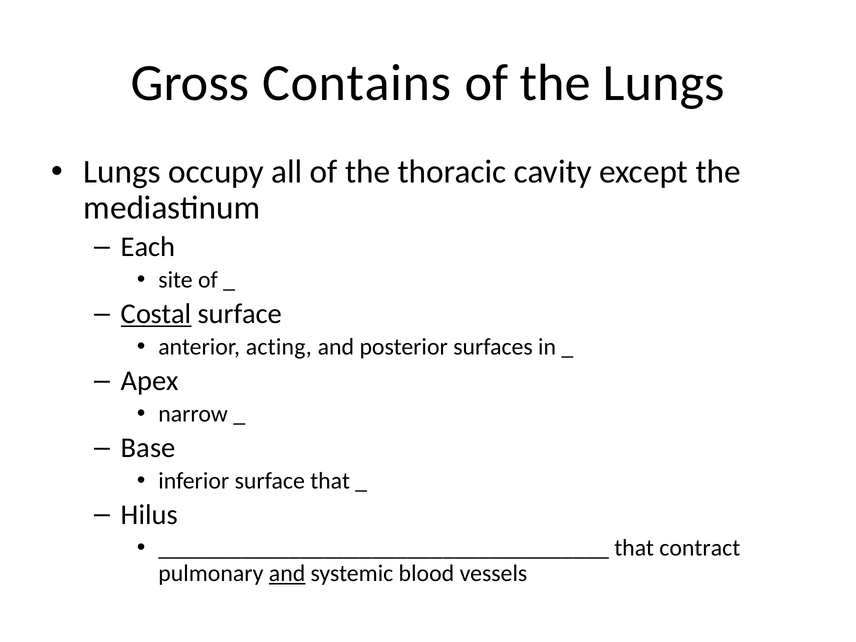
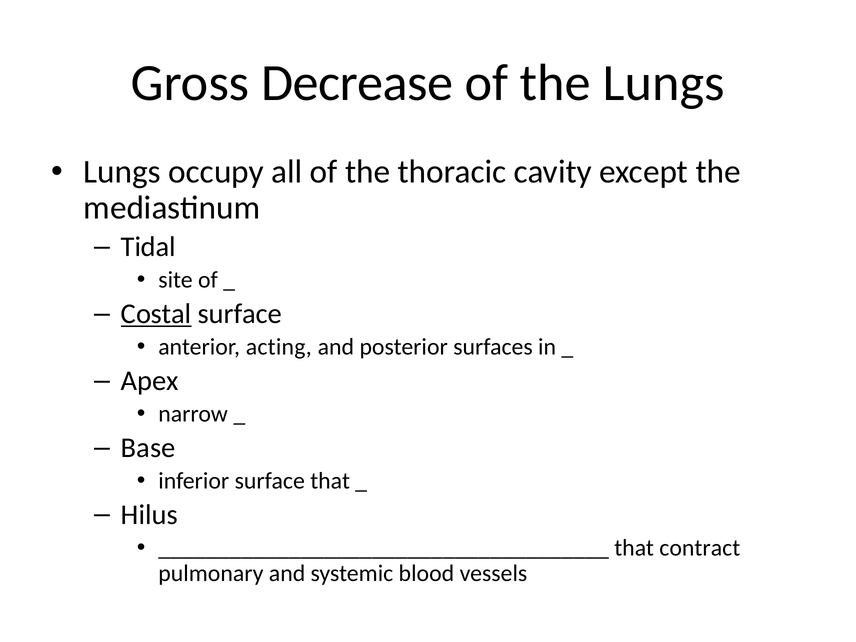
Contains: Contains -> Decrease (357, 83)
Each: Each -> Tidal (148, 247)
and underline: present -> none (287, 573)
